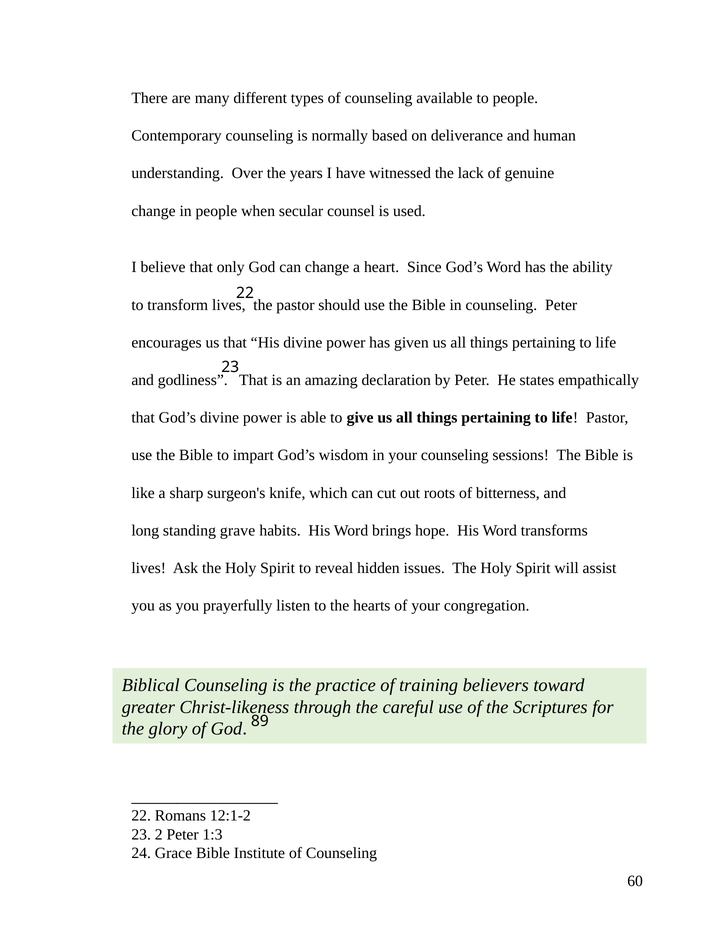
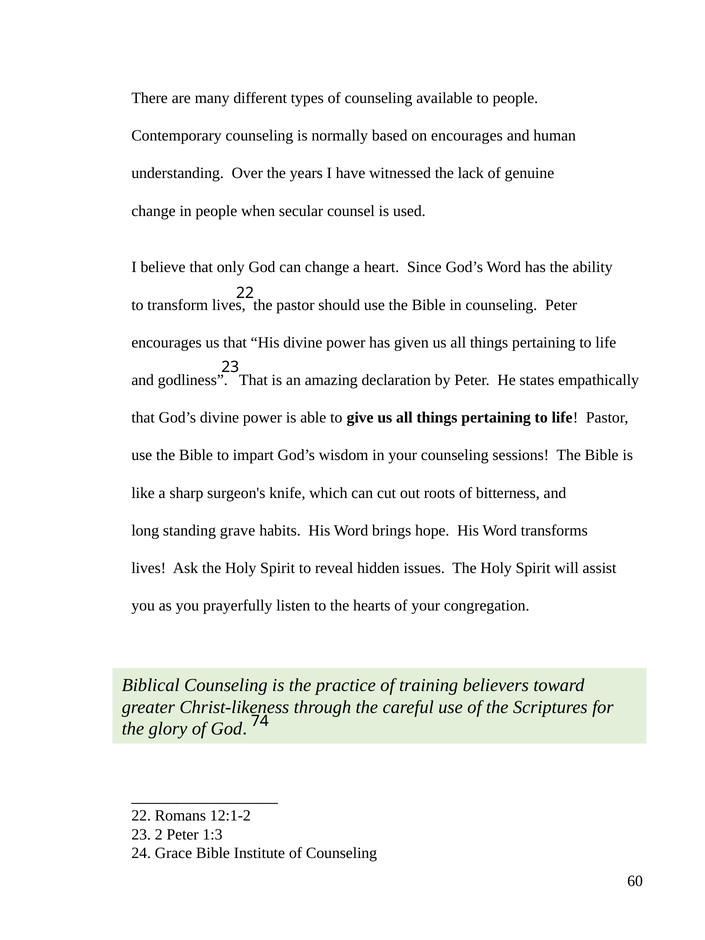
on deliverance: deliverance -> encourages (467, 136)
89: 89 -> 74 (260, 721)
